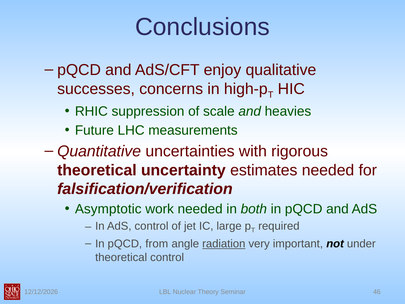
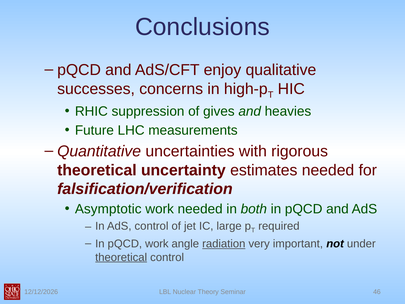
scale: scale -> gives (219, 111)
pQCD from: from -> work (157, 244)
theoretical underline: none -> present (121, 257)
